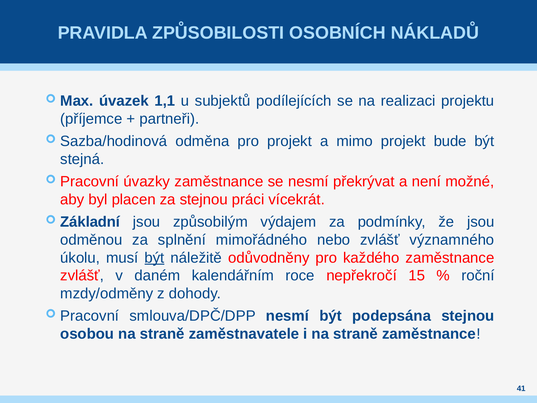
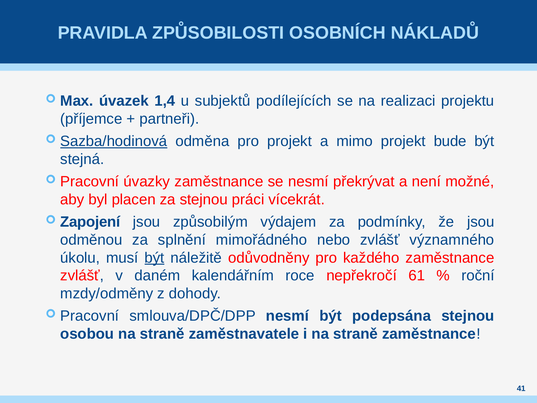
1,1: 1,1 -> 1,4 (165, 101)
Sazba/hodinová underline: none -> present (114, 141)
Základní: Základní -> Zapojení (90, 222)
15: 15 -> 61 (417, 276)
